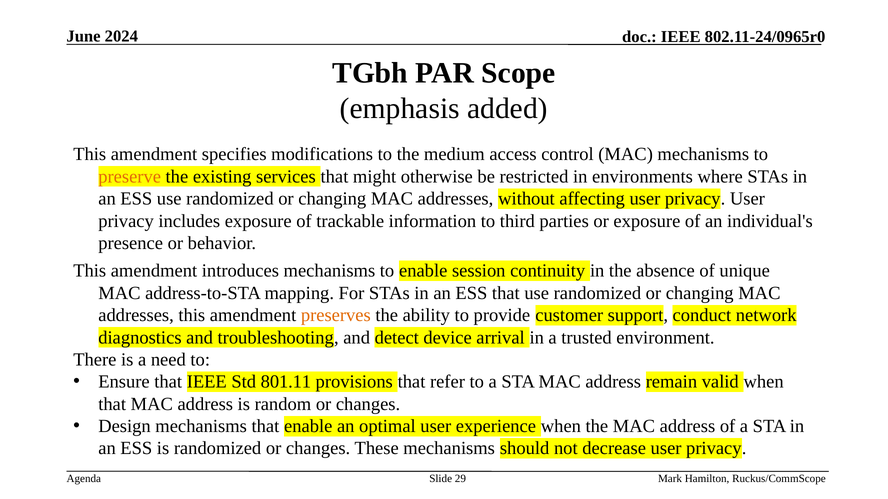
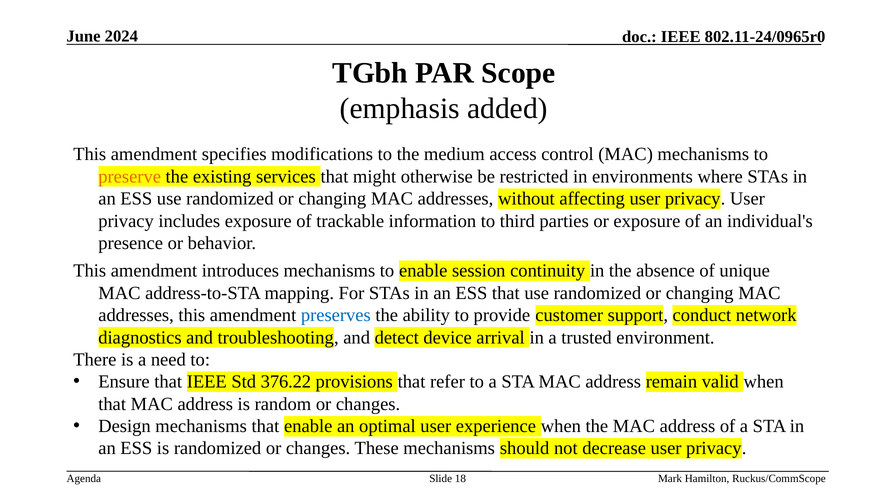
preserves colour: orange -> blue (336, 316)
801.11: 801.11 -> 376.22 (286, 382)
29: 29 -> 18 (460, 479)
